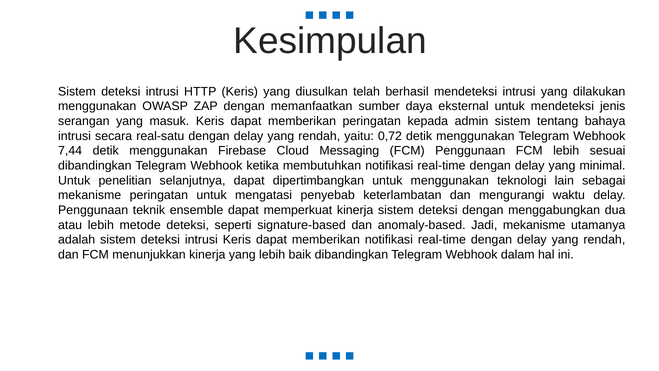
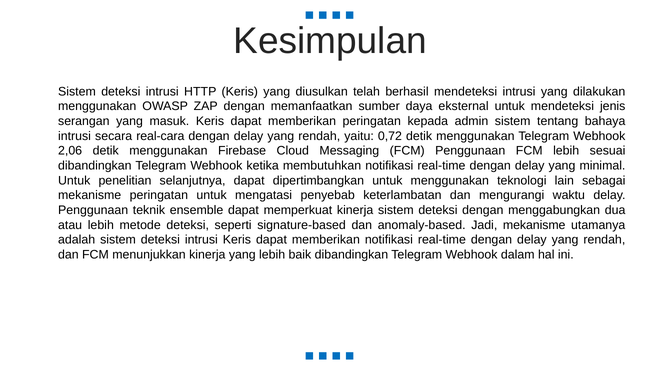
real-satu: real-satu -> real-cara (160, 136)
7,44: 7,44 -> 2,06 (70, 151)
